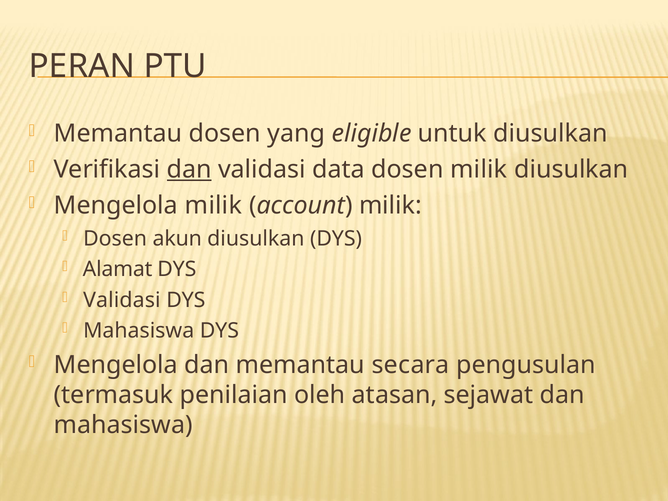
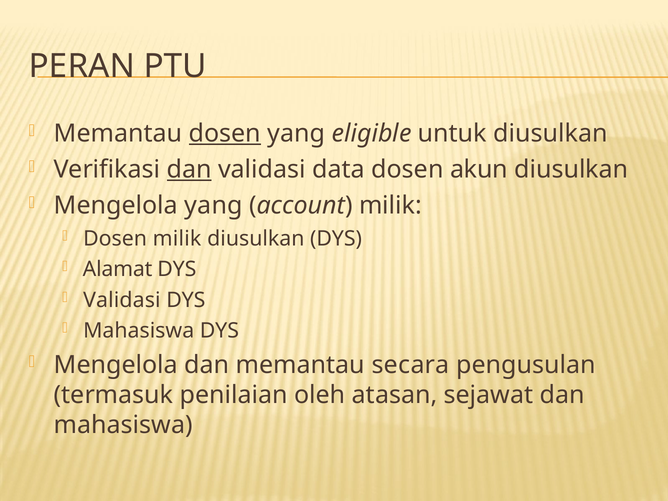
dosen underline: none -> present (225, 134)
dosen milik: milik -> akun (479, 170)
Mengelola milik: milik -> yang (213, 206)
Dosen akun: akun -> milik (177, 238)
